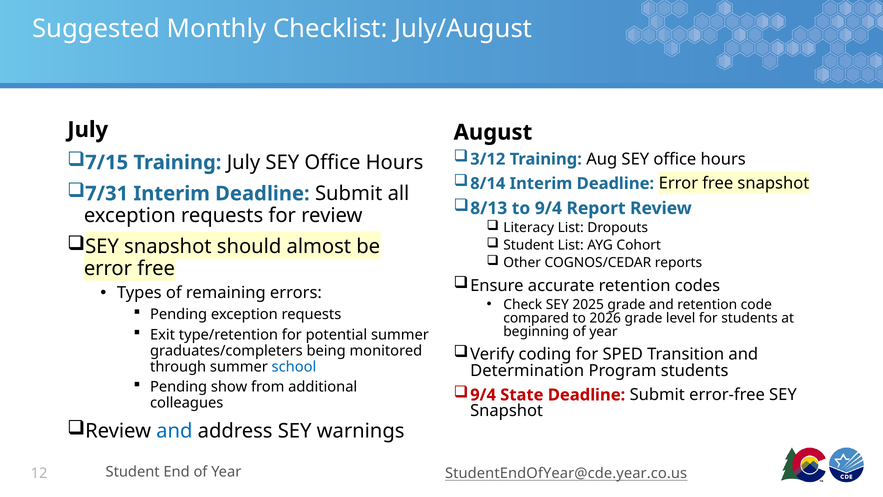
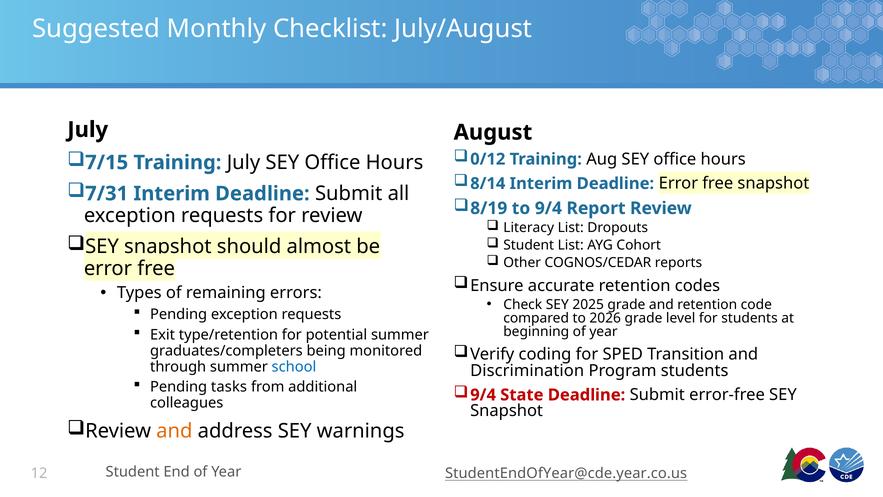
3/12: 3/12 -> 0/12 (488, 159)
8/13: 8/13 -> 8/19 (489, 208)
Determination: Determination -> Discrimination (527, 370)
show: show -> tasks (229, 387)
and colour: blue -> orange (174, 431)
